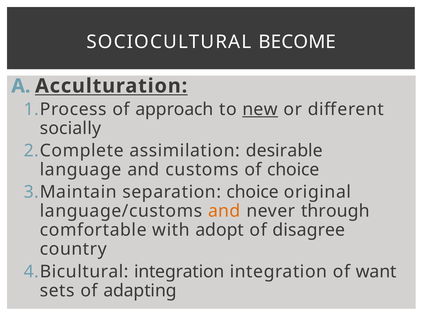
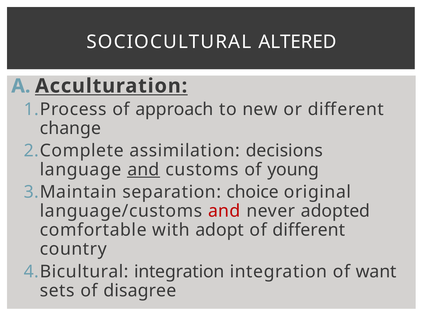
BECOME: BECOME -> ALTERED (297, 42)
new underline: present -> none (260, 109)
socially: socially -> change (70, 128)
desirable: desirable -> decisions (284, 151)
and underline: none -> present (143, 170)
of choice: choice -> young (293, 170)
and colour: orange -> red (224, 211)
through: through -> adopted (336, 211)
of disagree: disagree -> different (309, 230)
adapting: adapting -> disagree (140, 291)
